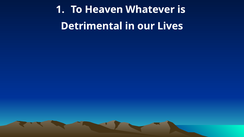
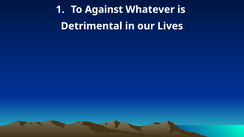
Heaven: Heaven -> Against (104, 10)
